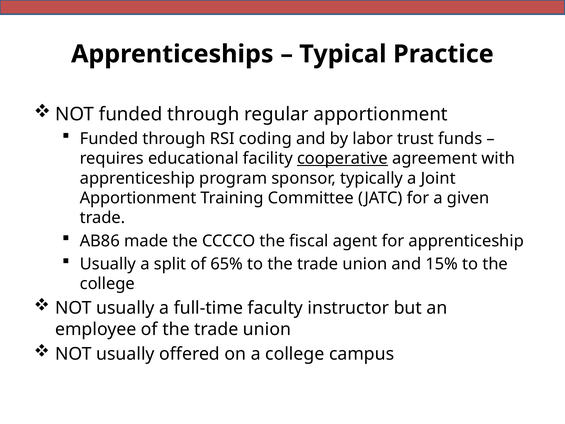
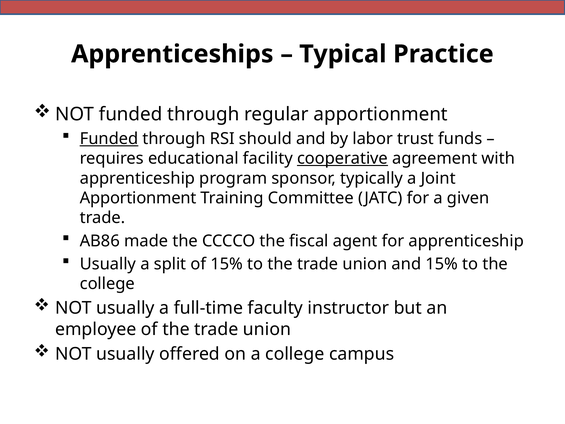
Funded underline: none -> present (109, 139)
coding: coding -> should (265, 139)
of 65%: 65% -> 15% (227, 264)
